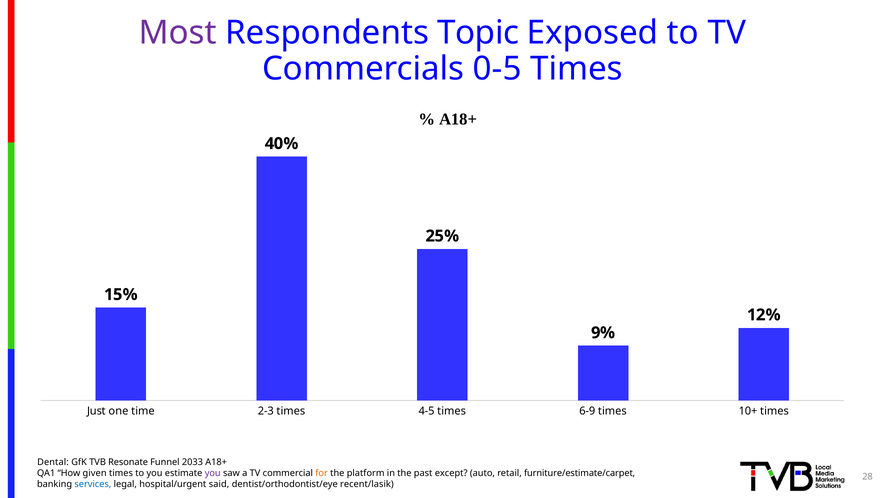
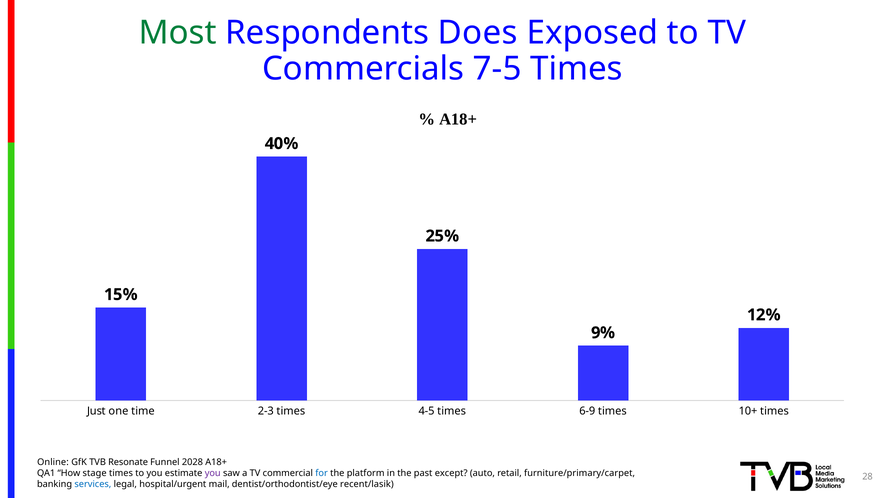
Most colour: purple -> green (178, 33)
Topic: Topic -> Does (478, 33)
0-5: 0-5 -> 7-5 (497, 69)
Dental: Dental -> Online (53, 462)
2033: 2033 -> 2028 (192, 462)
given: given -> stage (95, 473)
for colour: orange -> blue (322, 473)
furniture/estimate/carpet: furniture/estimate/carpet -> furniture/primary/carpet (580, 473)
said: said -> mail (219, 484)
